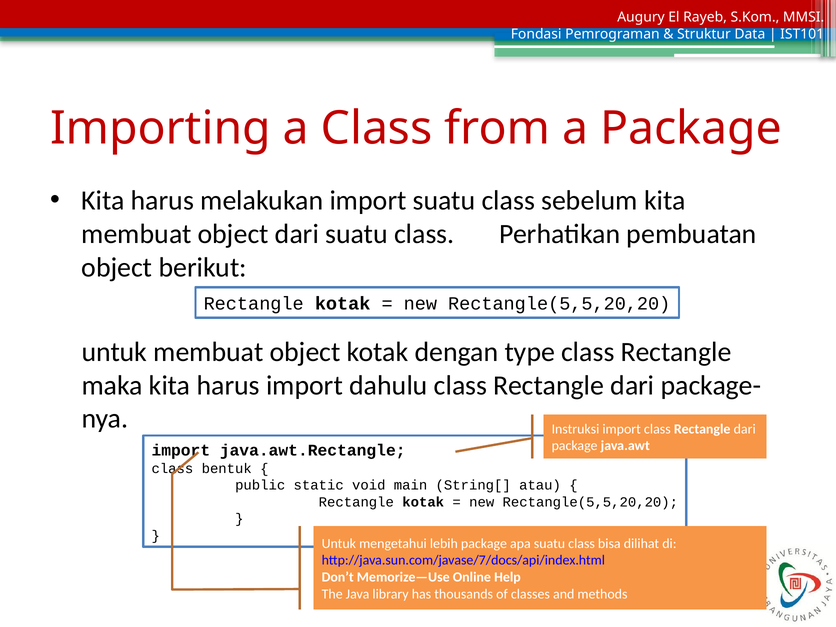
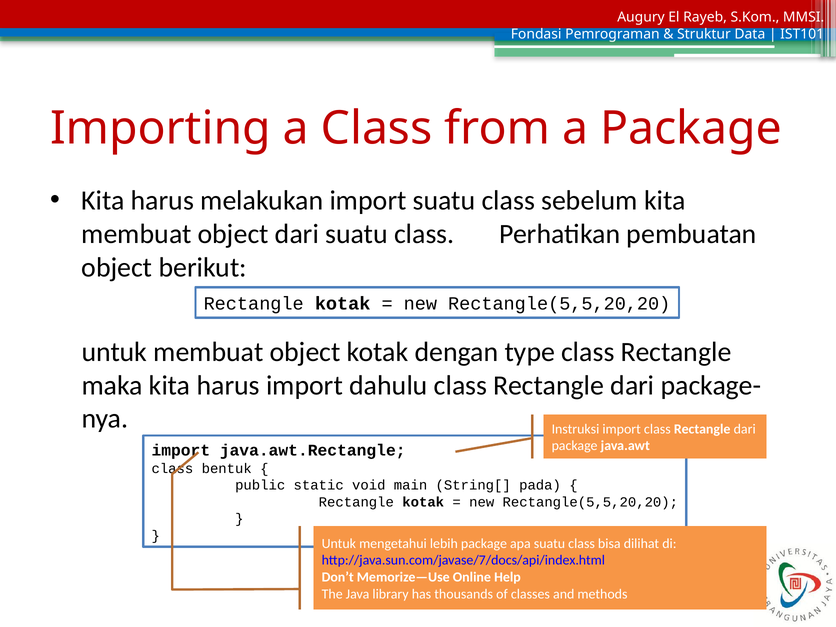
atau: atau -> pada (540, 485)
